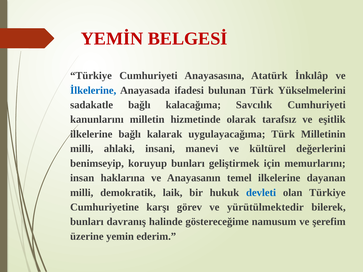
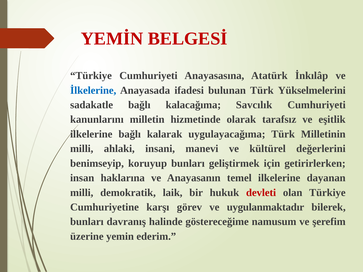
memurlarını: memurlarını -> getirirlerken (315, 163)
devleti colour: blue -> red (261, 193)
yürütülmektedir: yürütülmektedir -> uygulanmaktadır (265, 207)
